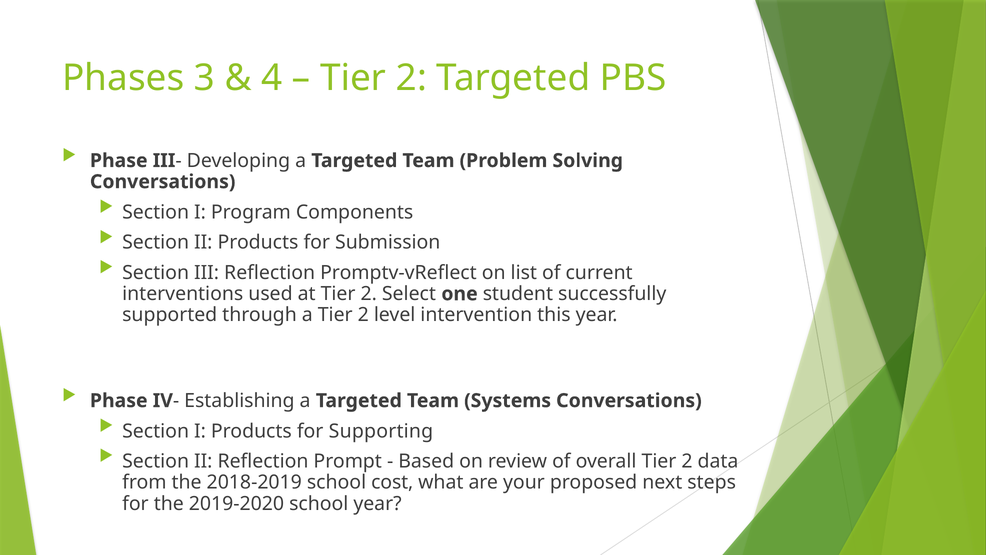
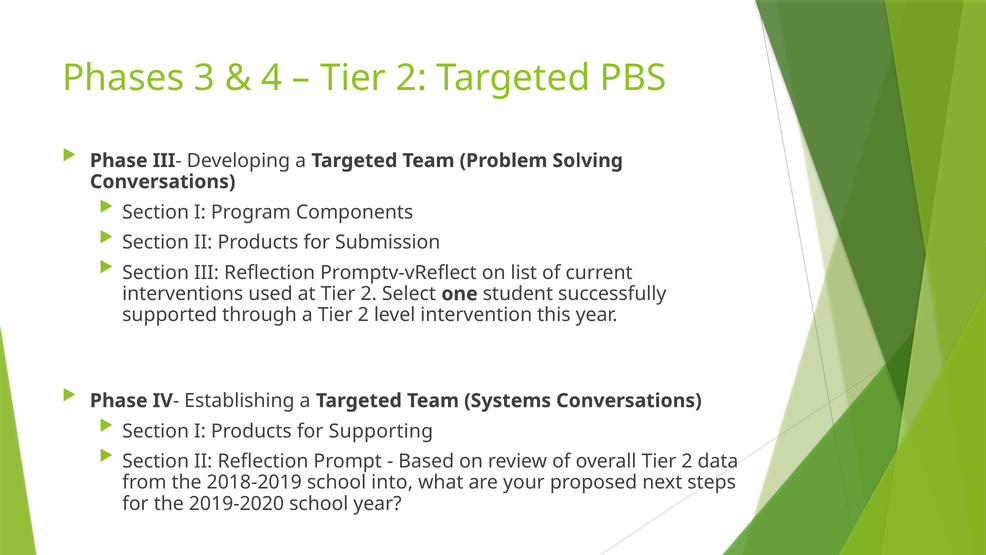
cost: cost -> into (392, 482)
